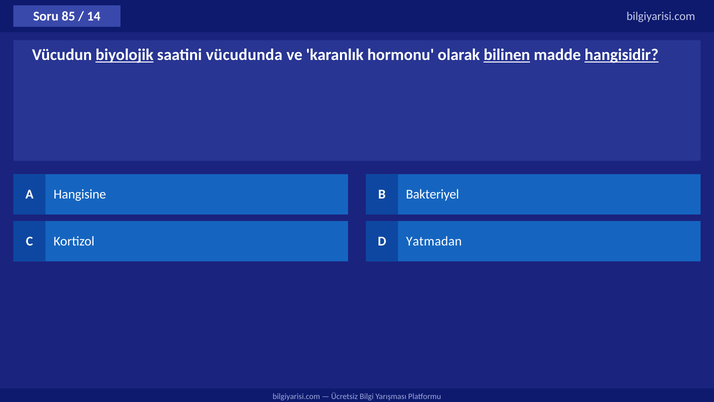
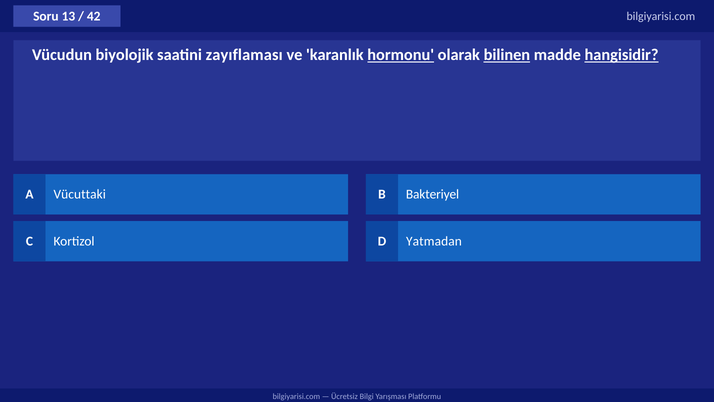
85: 85 -> 13 (68, 16)
14: 14 -> 42 (94, 16)
biyolojik underline: present -> none (125, 55)
vücudunda: vücudunda -> zayıflaması (244, 55)
hormonu underline: none -> present (401, 55)
Hangisine: Hangisine -> Vücuttaki (80, 194)
